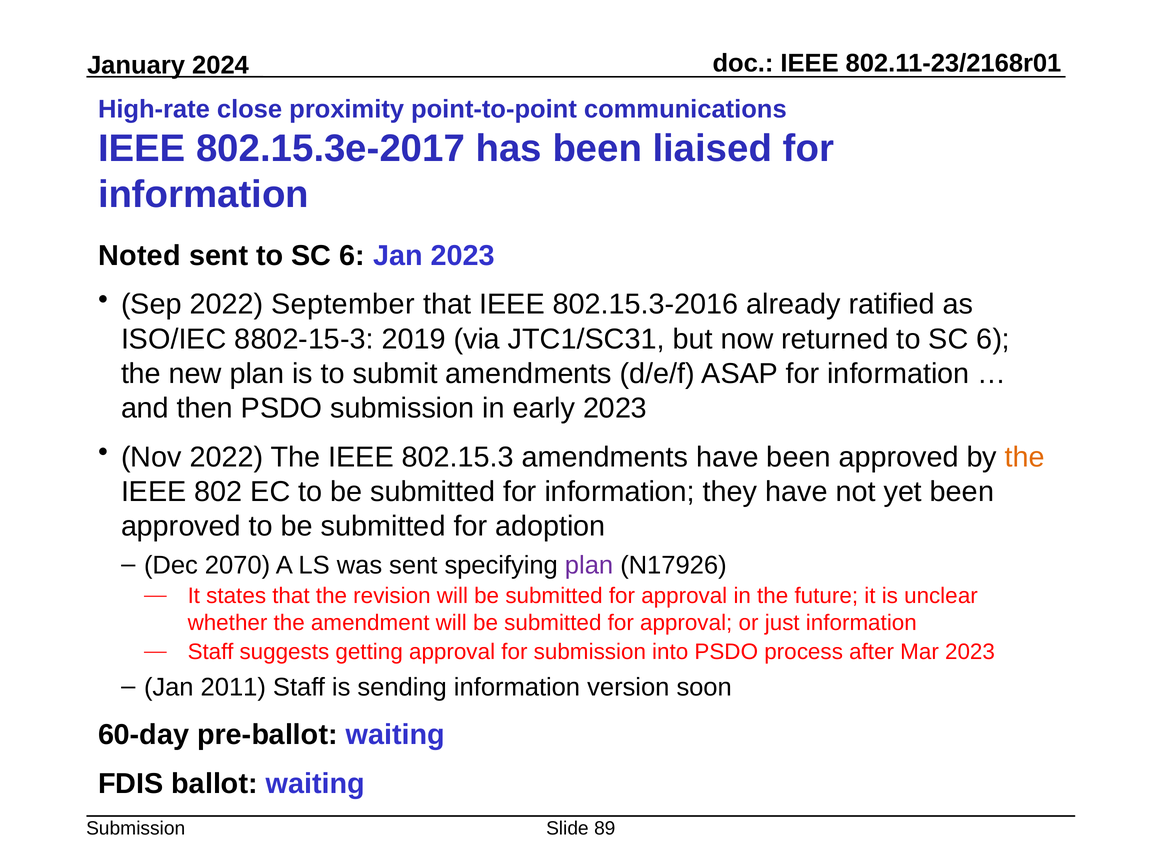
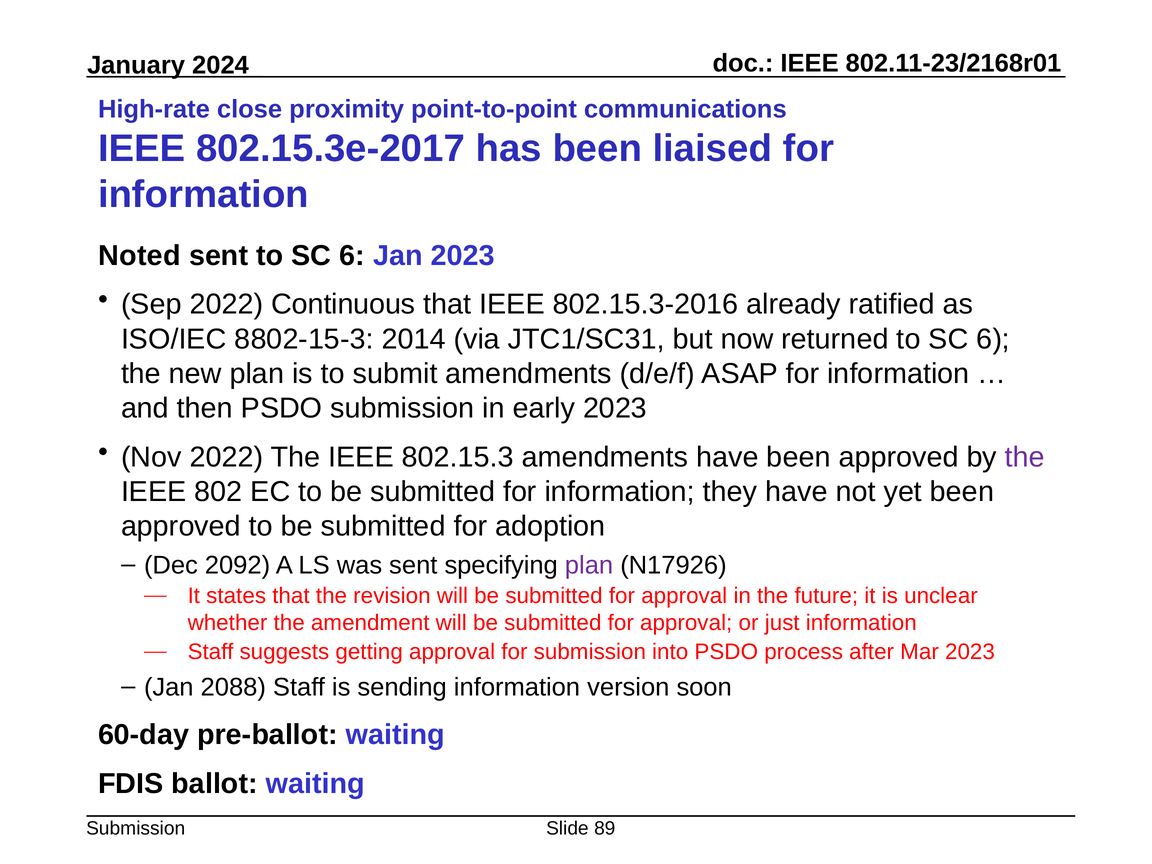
September: September -> Continuous (343, 304)
2019: 2019 -> 2014 (414, 339)
the colour: orange -> purple (1025, 457)
2070: 2070 -> 2092 (237, 565)
2011: 2011 -> 2088 (233, 687)
